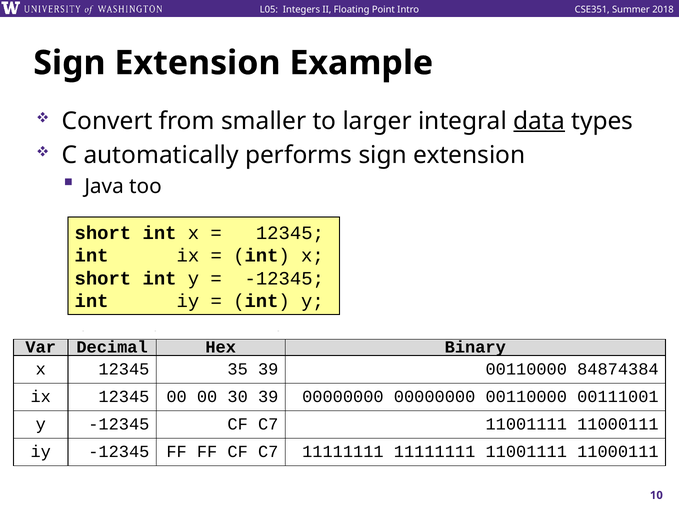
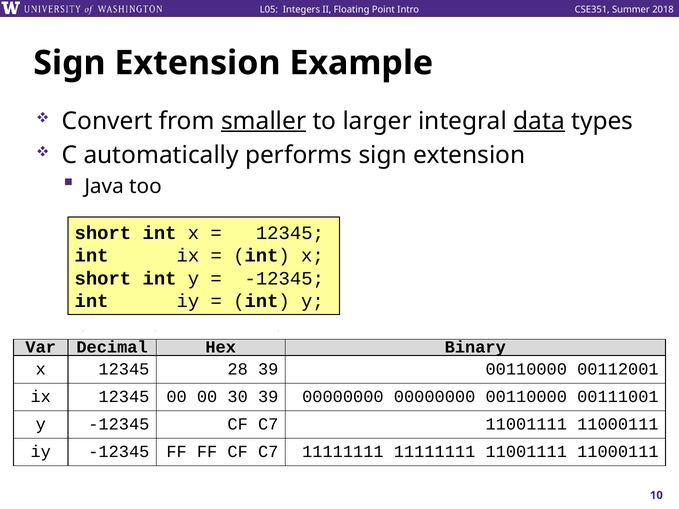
smaller underline: none -> present (264, 121)
35: 35 -> 28 (238, 369)
84874384: 84874384 -> 00112001 (618, 369)
